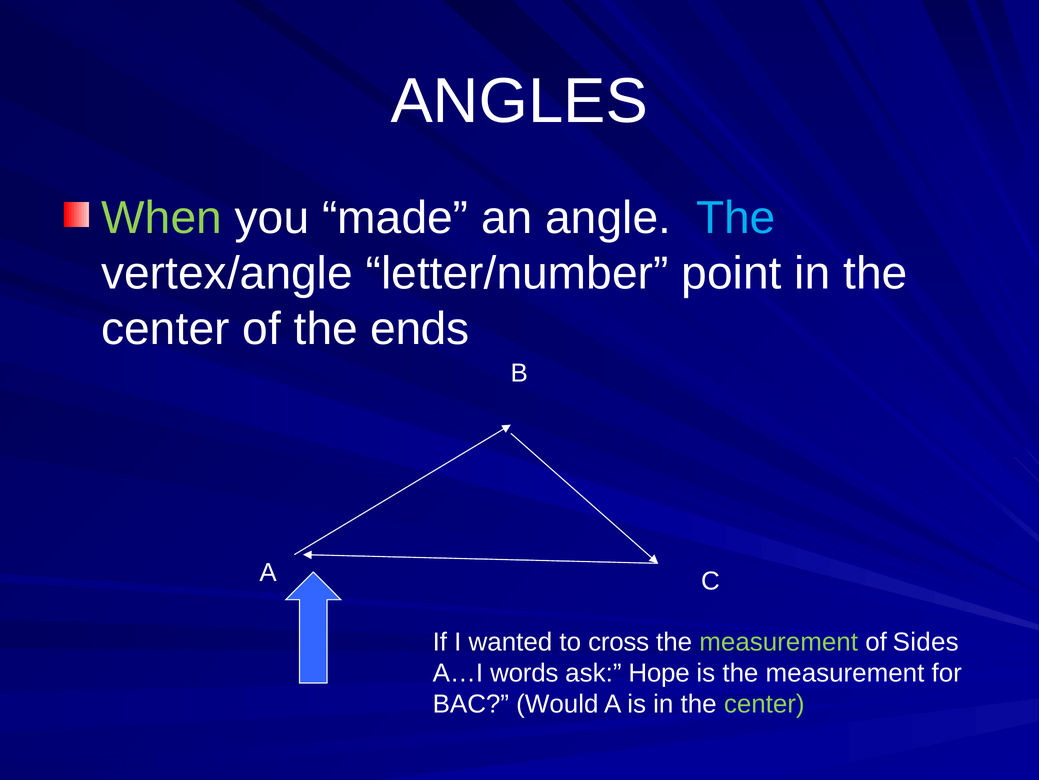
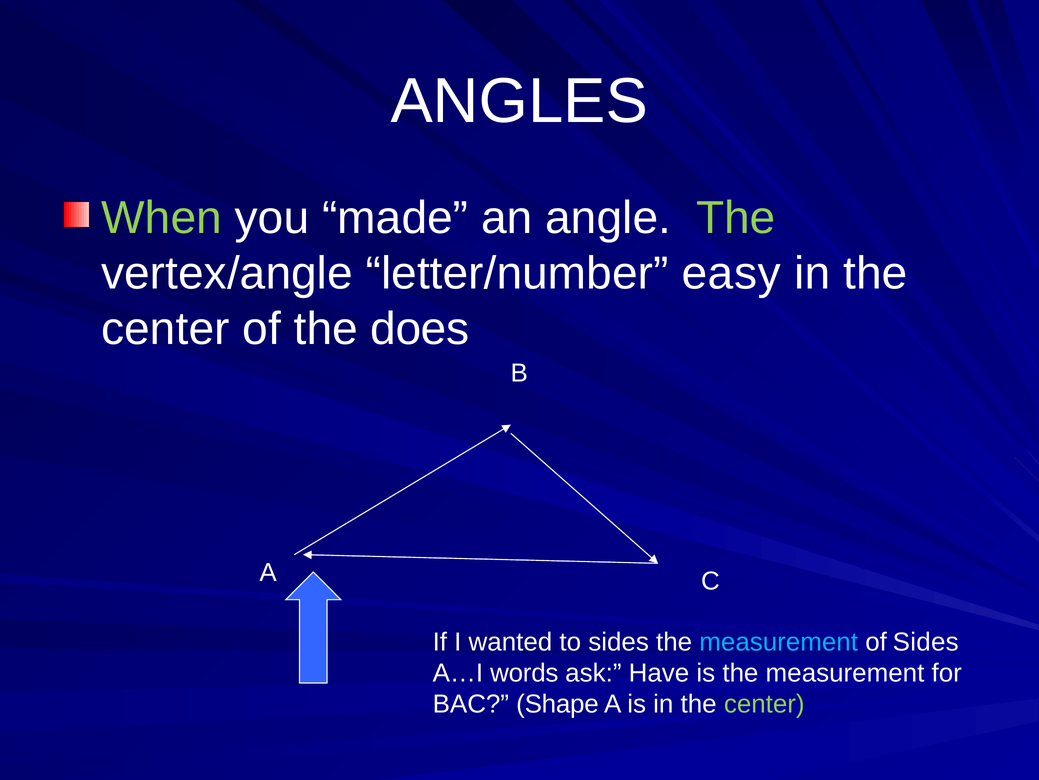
The colour: light blue -> light green (736, 218)
point: point -> easy (731, 273)
ends: ends -> does (420, 329)
to cross: cross -> sides (619, 641)
measurement colour: light green -> light blue (779, 641)
Hope: Hope -> Have (659, 673)
Would: Would -> Shape (557, 704)
